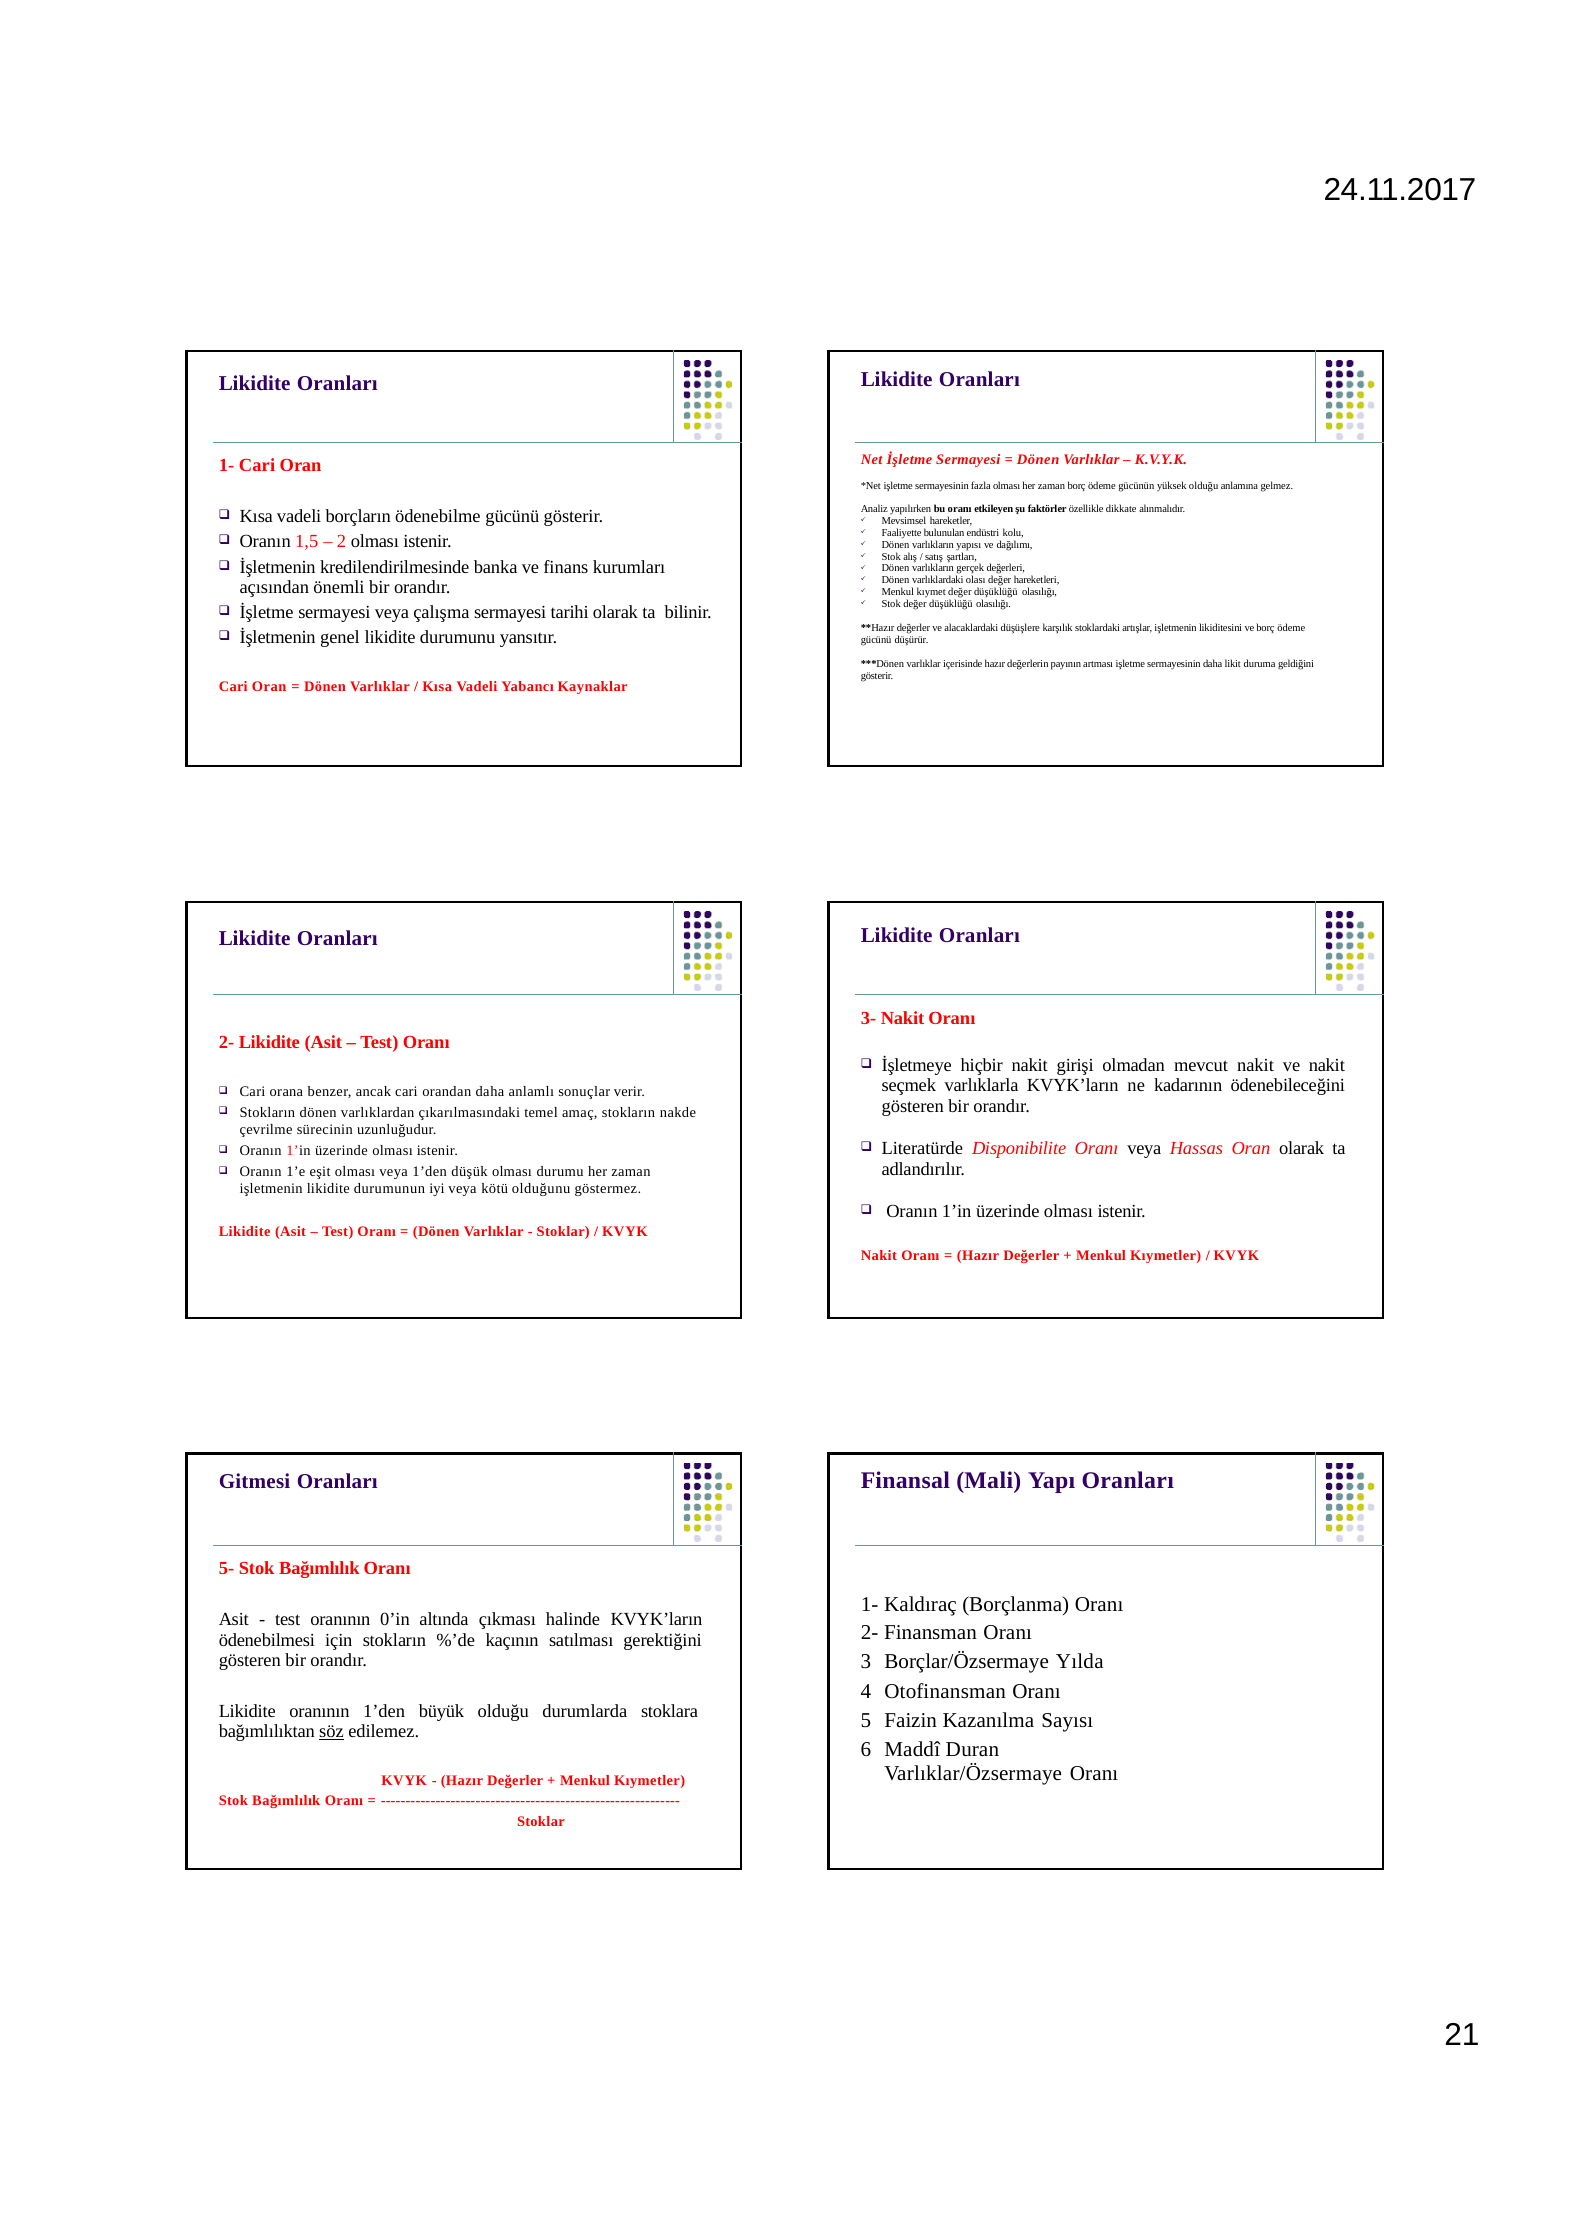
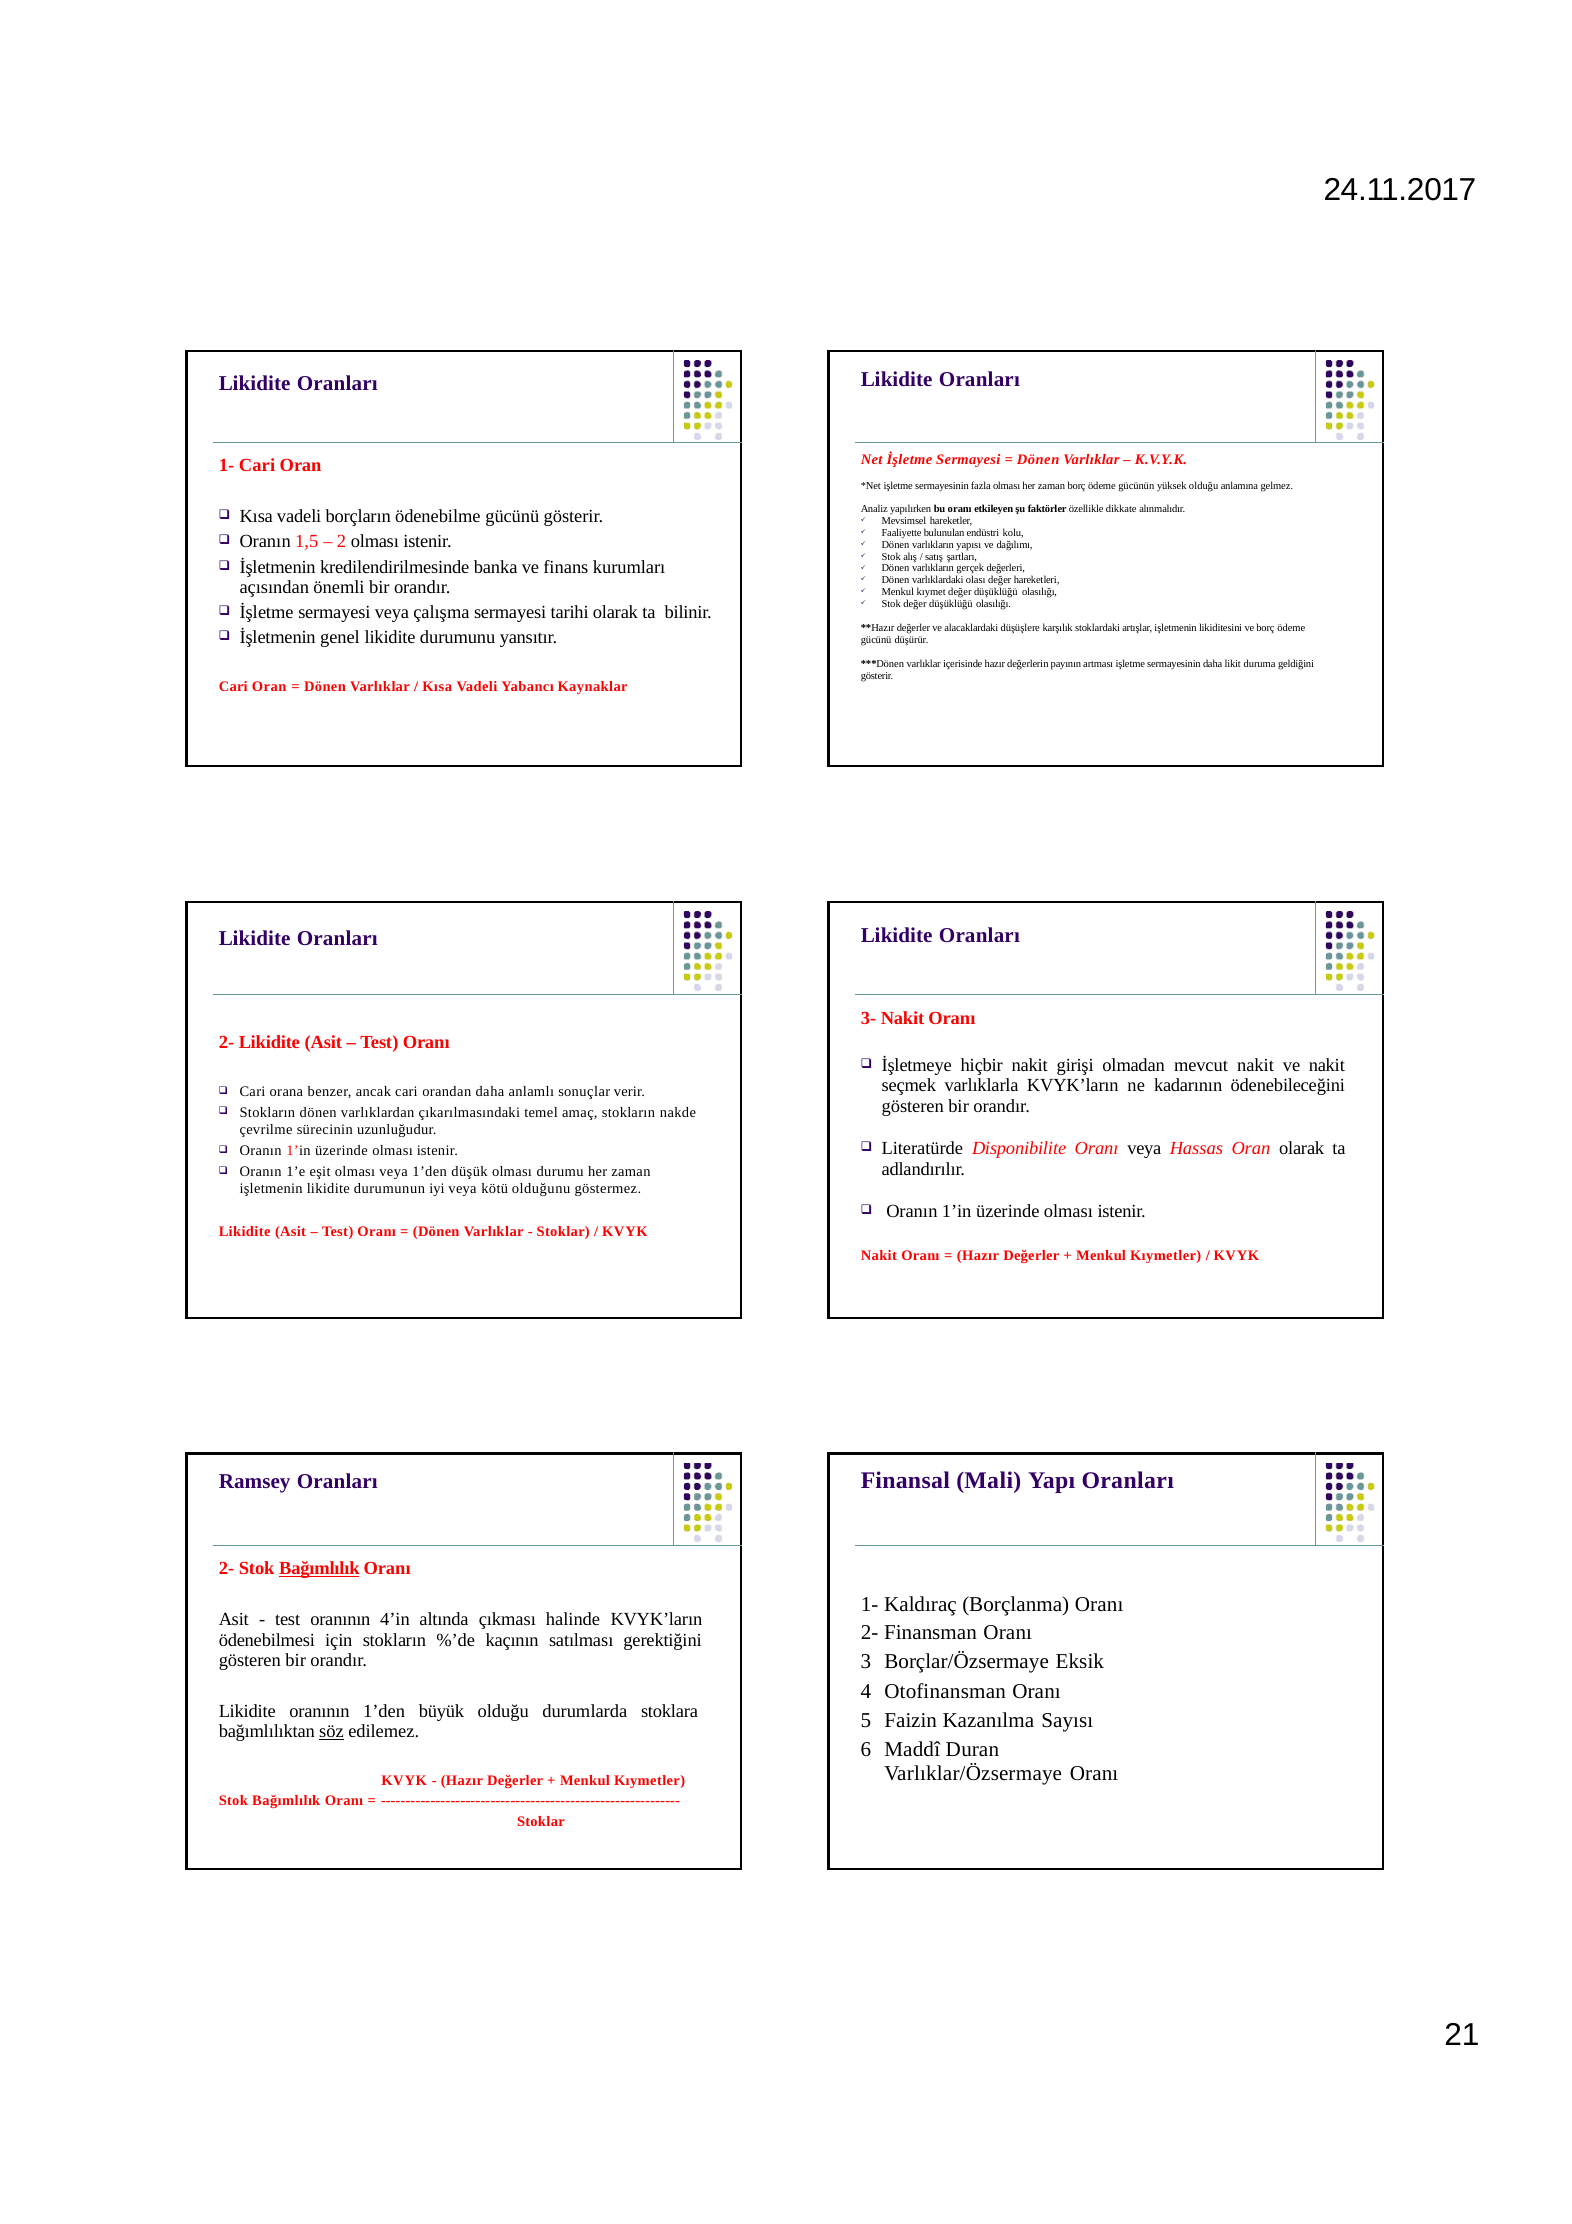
Gitmesi: Gitmesi -> Ramsey (255, 1482)
5-: 5- -> 2- (226, 1569)
Bağımlılık underline: none -> present (319, 1569)
0’in: 0’in -> 4’in (395, 1620)
Yılda: Yılda -> Eksik (1080, 1662)
